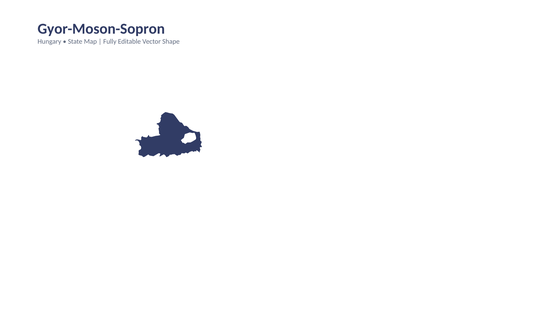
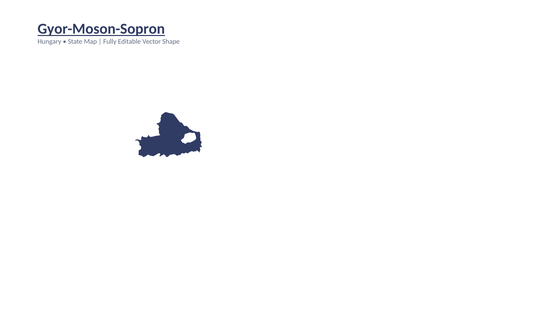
Gyor-Moson-Sopron underline: none -> present (101, 29)
